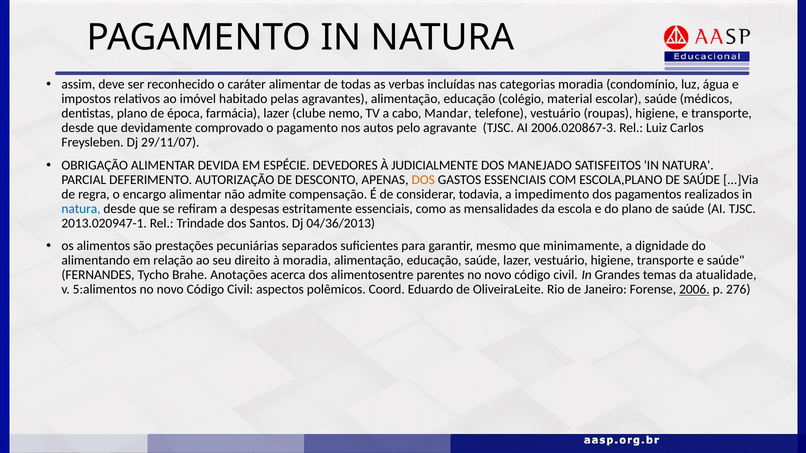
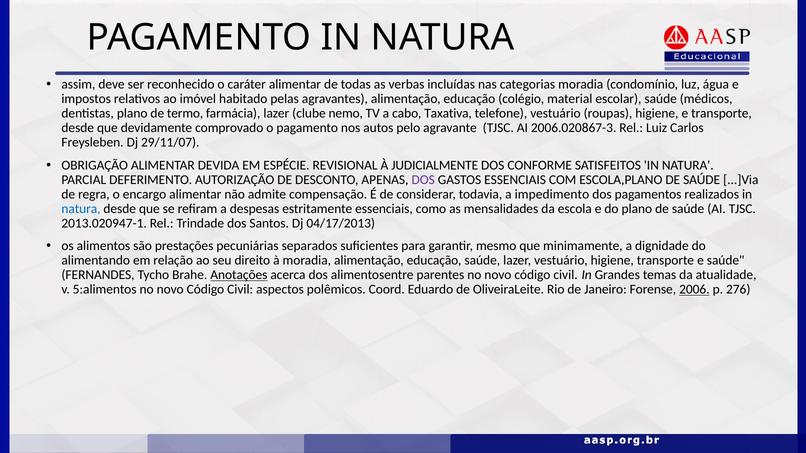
época: época -> termo (185, 114)
Mandar: Mandar -> Taxativa (448, 114)
DEVEDORES: DEVEDORES -> REVISIONAL (345, 165)
MANEJADO: MANEJADO -> CONFORME (540, 165)
DOS colour: orange -> purple (423, 180)
04/36/2013: 04/36/2013 -> 04/17/2013 (341, 223)
Anotações underline: none -> present (239, 275)
